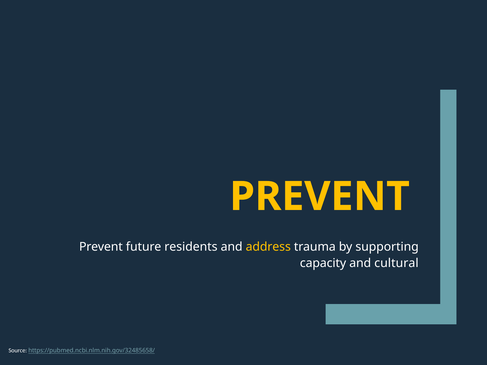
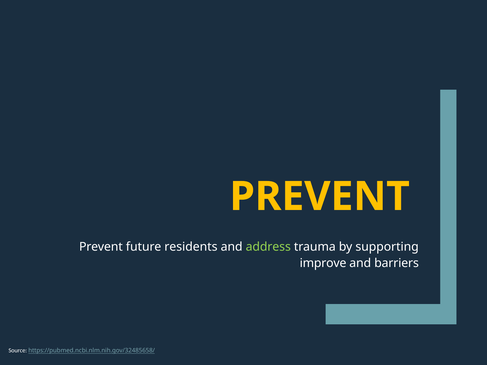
address colour: yellow -> light green (268, 247)
capacity: capacity -> improve (323, 263)
cultural: cultural -> barriers (397, 263)
